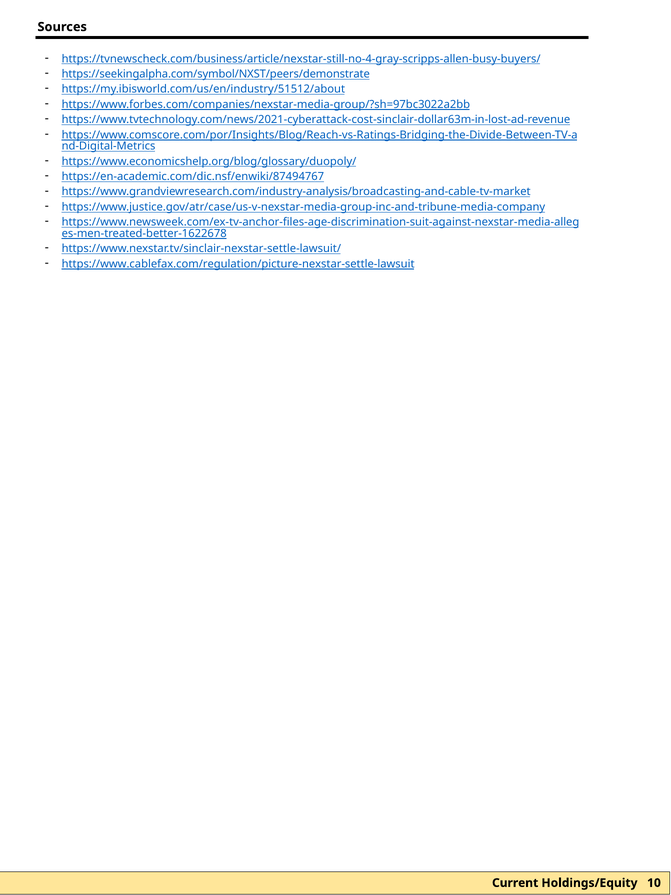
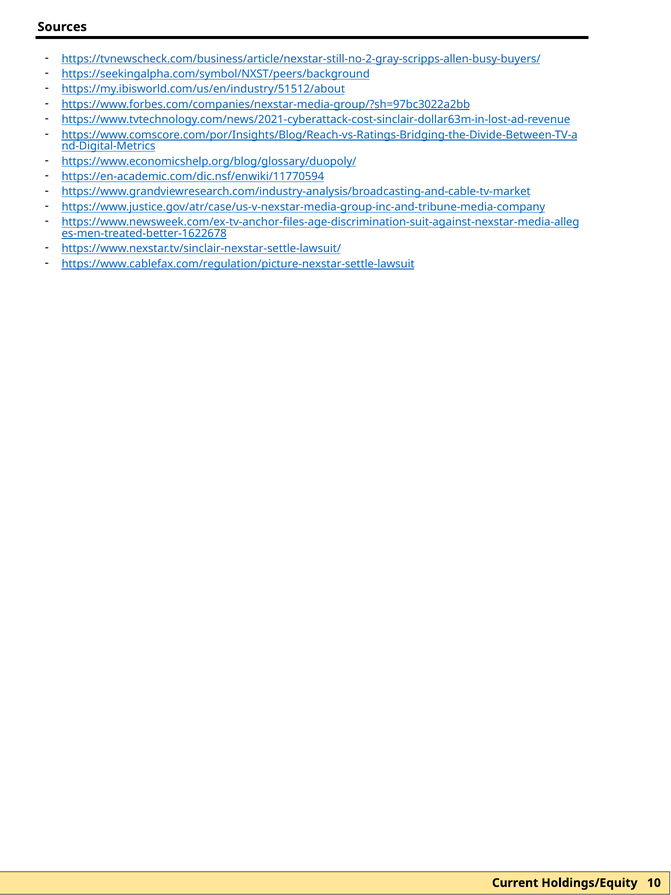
https://tvnewscheck.com/business/article/nexstar-still-no-4-gray-scripps-allen-busy-buyers/: https://tvnewscheck.com/business/article/nexstar-still-no-4-gray-scripps-allen-busy-buyers/ -> https://tvnewscheck.com/business/article/nexstar-still-no-2-gray-scripps-allen-busy-buyers/ (301, 59)
https://seekingalpha.com/symbol/NXST/peers/demonstrate: https://seekingalpha.com/symbol/NXST/peers/demonstrate -> https://seekingalpha.com/symbol/NXST/peers/background (216, 74)
https://en-academic.com/dic.nsf/enwiki/87494767: https://en-academic.com/dic.nsf/enwiki/87494767 -> https://en-academic.com/dic.nsf/enwiki/11770594 (193, 177)
